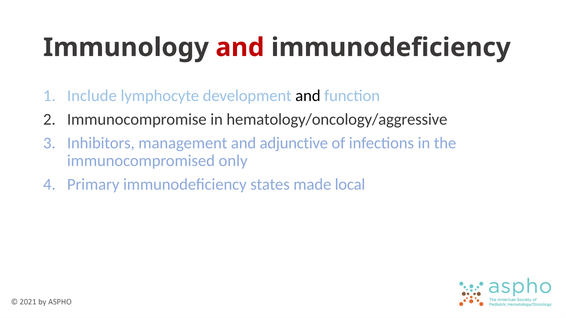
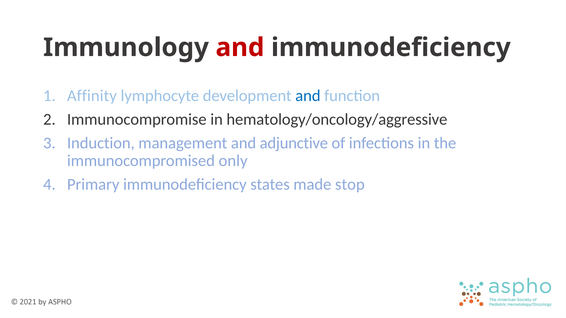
Include: Include -> Affinity (92, 96)
and colour: black -> blue (308, 96)
Inhibitors: Inhibitors -> Induction (101, 143)
local: local -> stop (350, 185)
